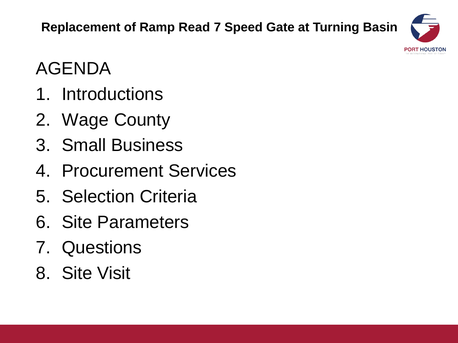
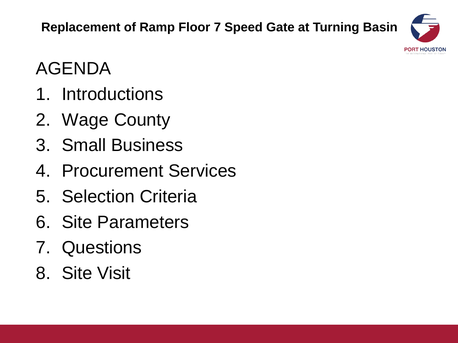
Read: Read -> Floor (194, 27)
